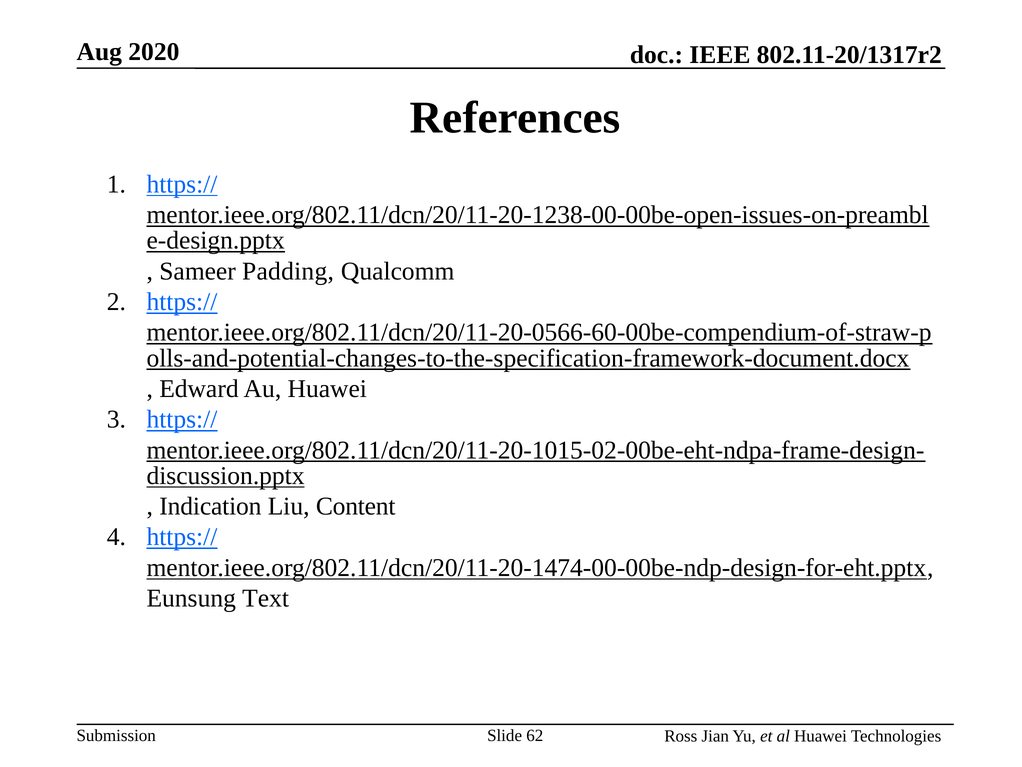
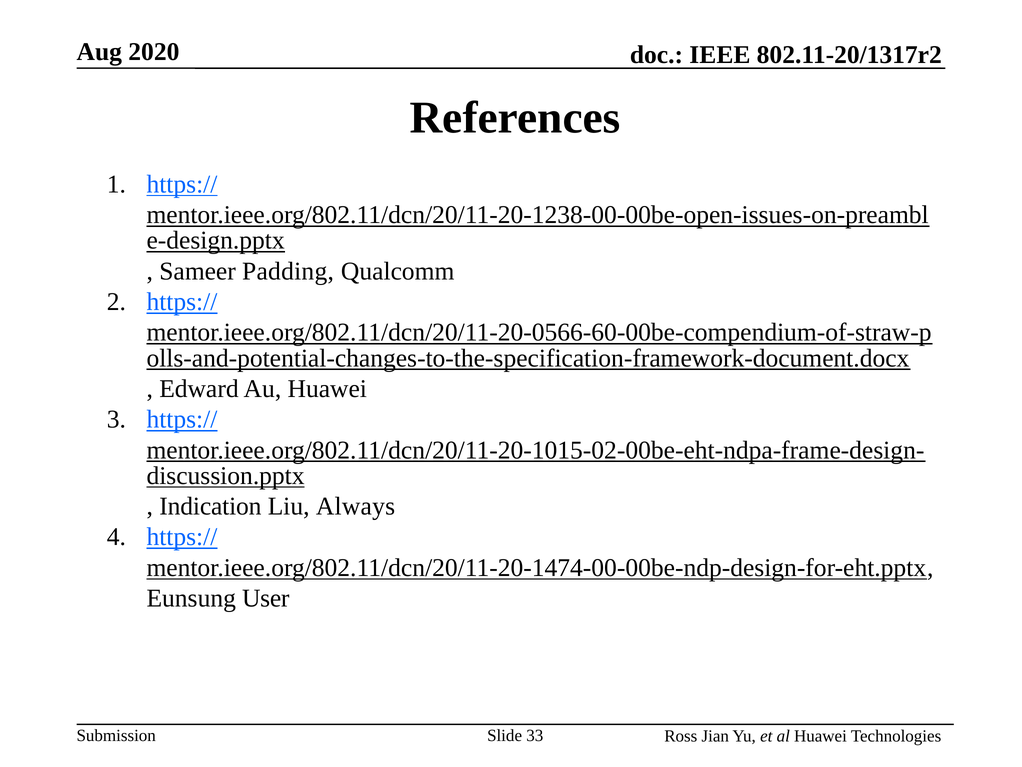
Content: Content -> Always (355, 506)
Text: Text -> User (266, 598)
62: 62 -> 33 (535, 735)
